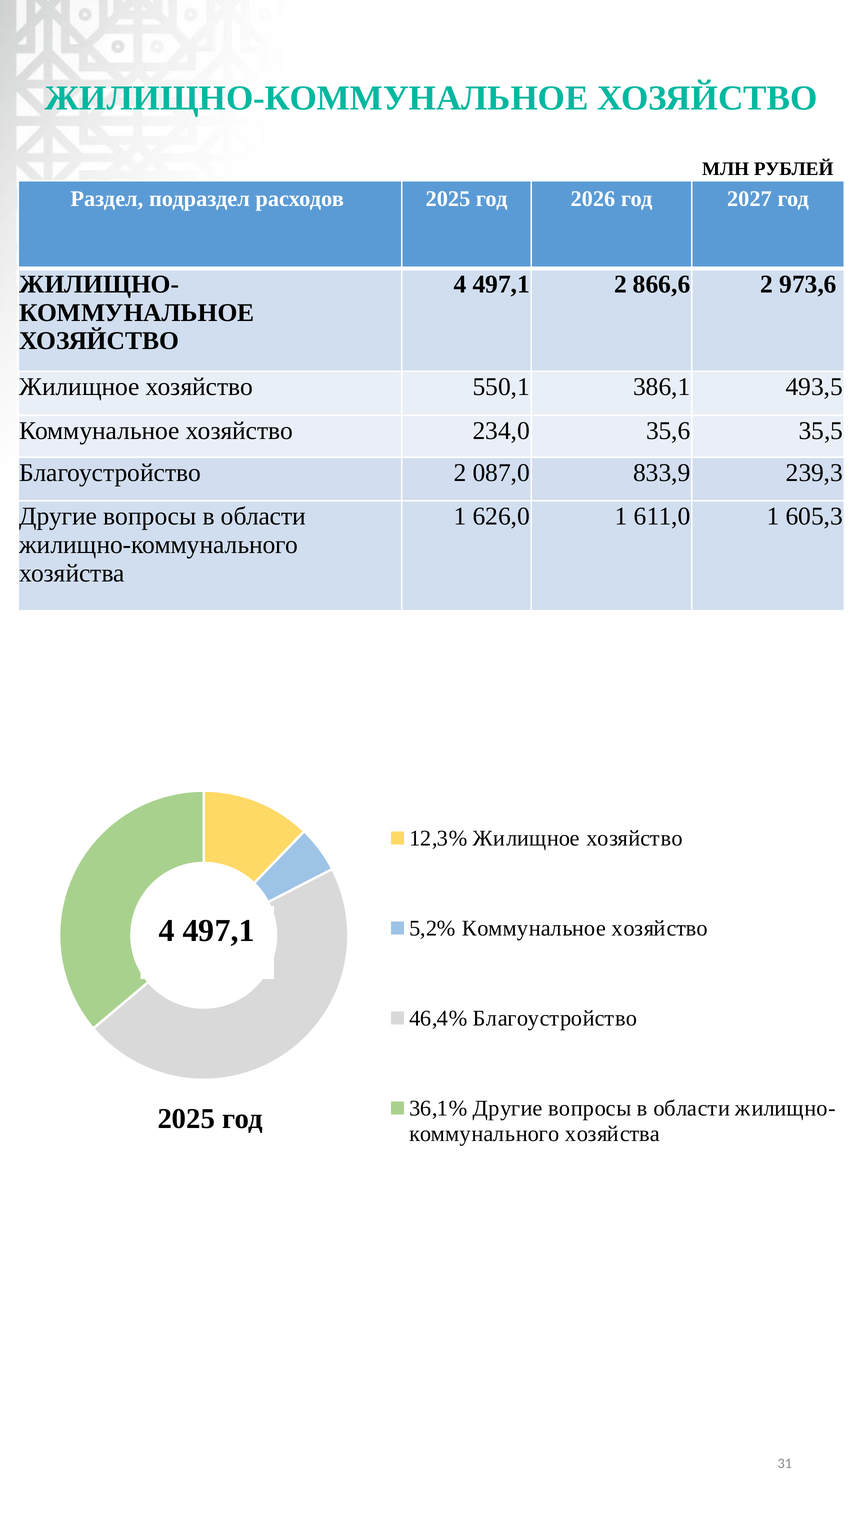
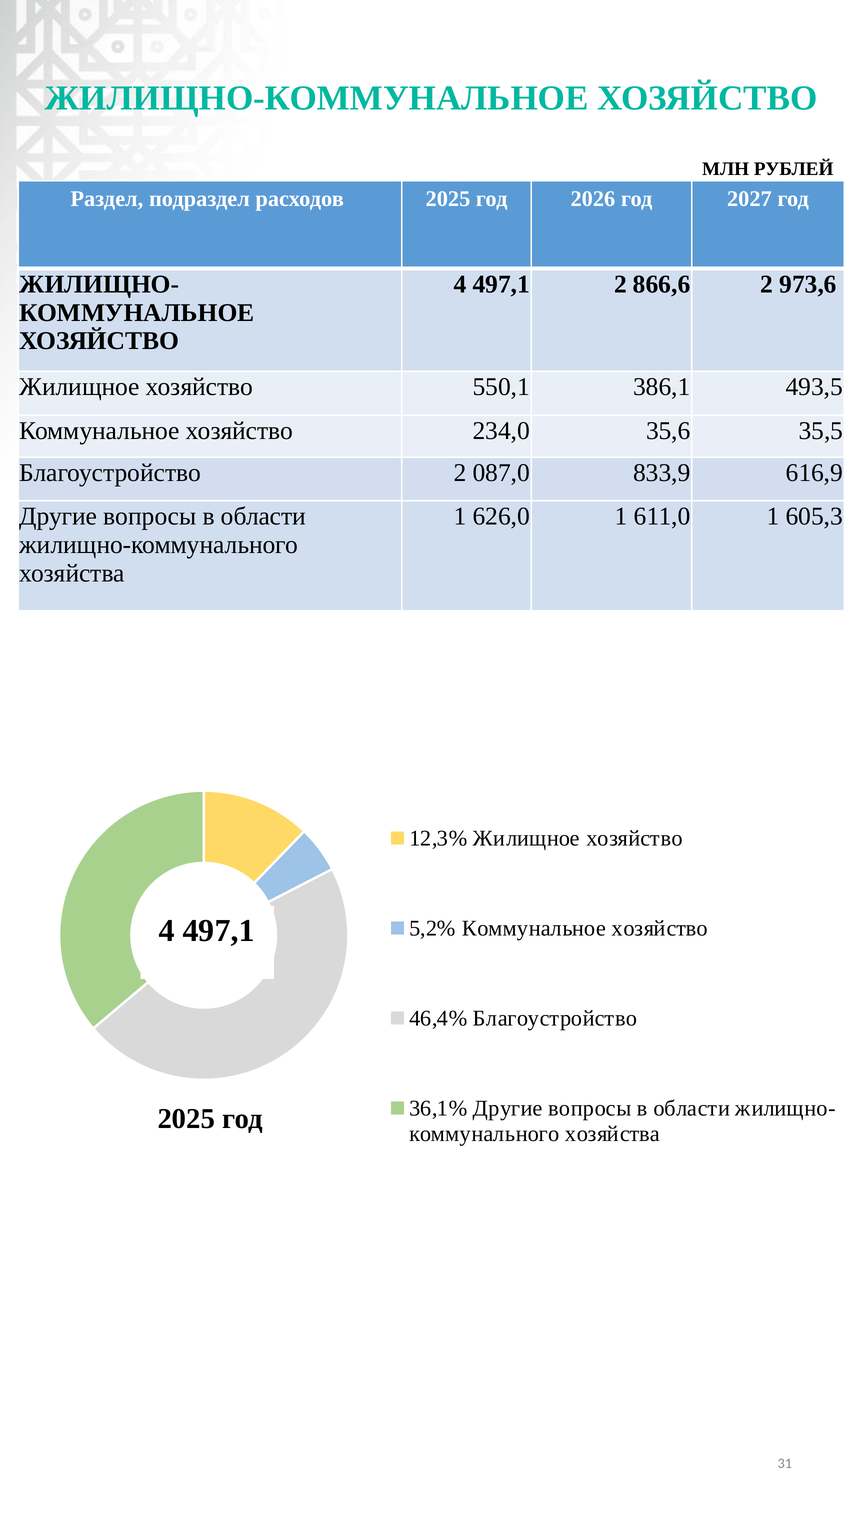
239,3: 239,3 -> 616,9 (814, 473)
